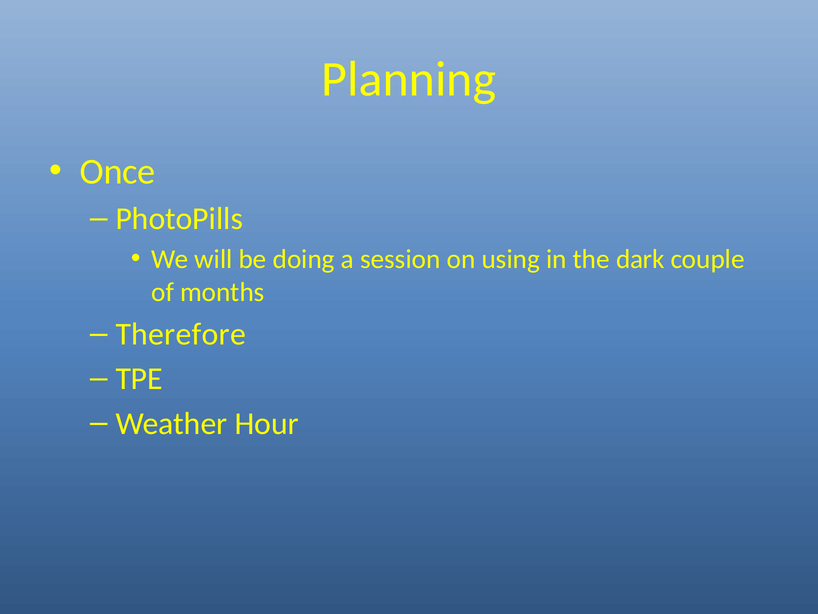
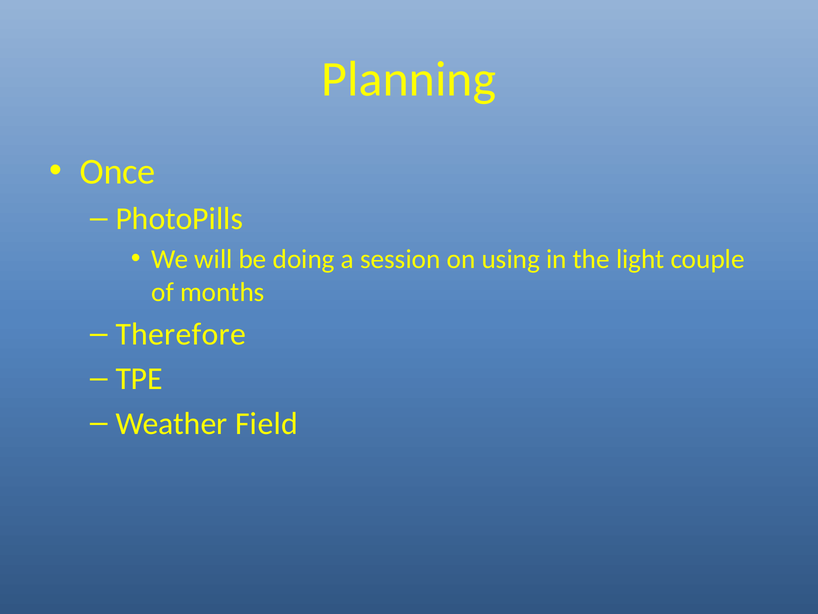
dark: dark -> light (640, 259)
Hour: Hour -> Field (266, 423)
